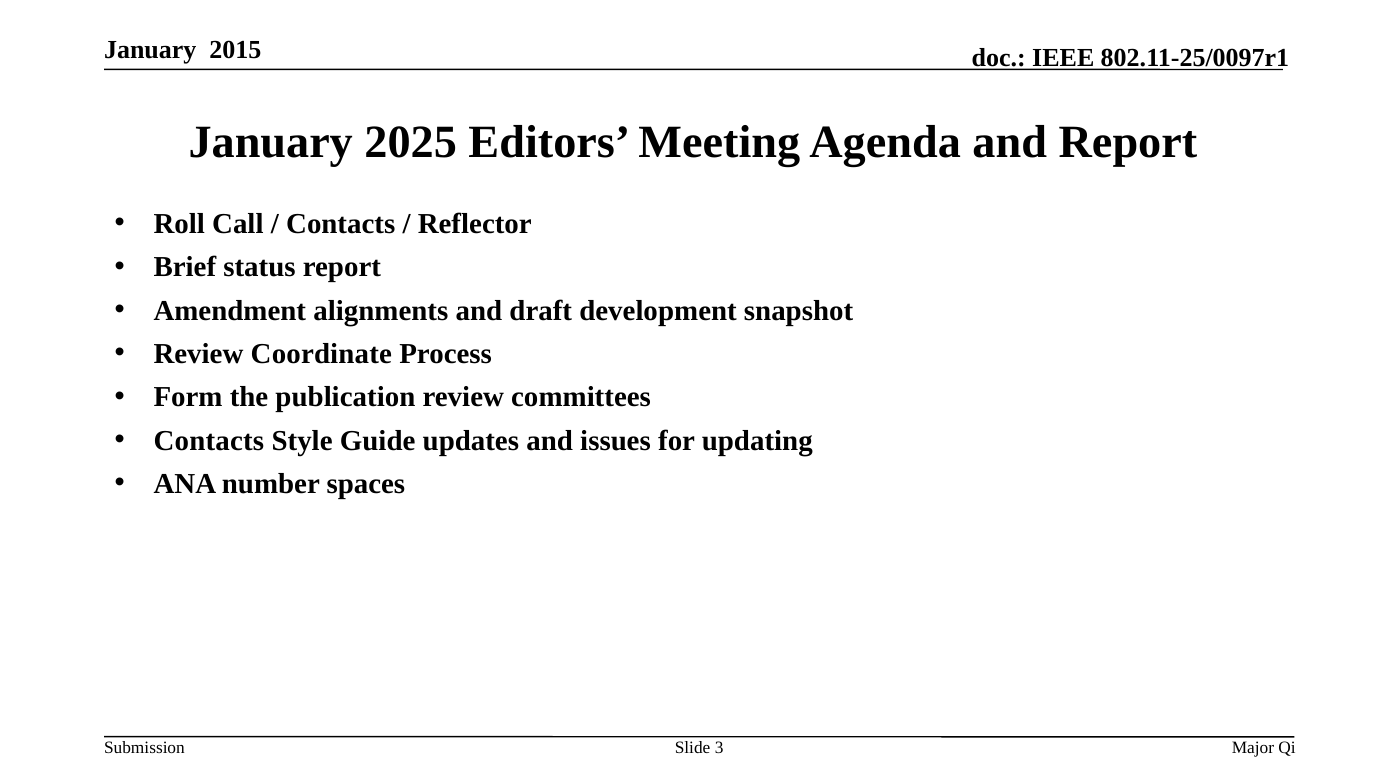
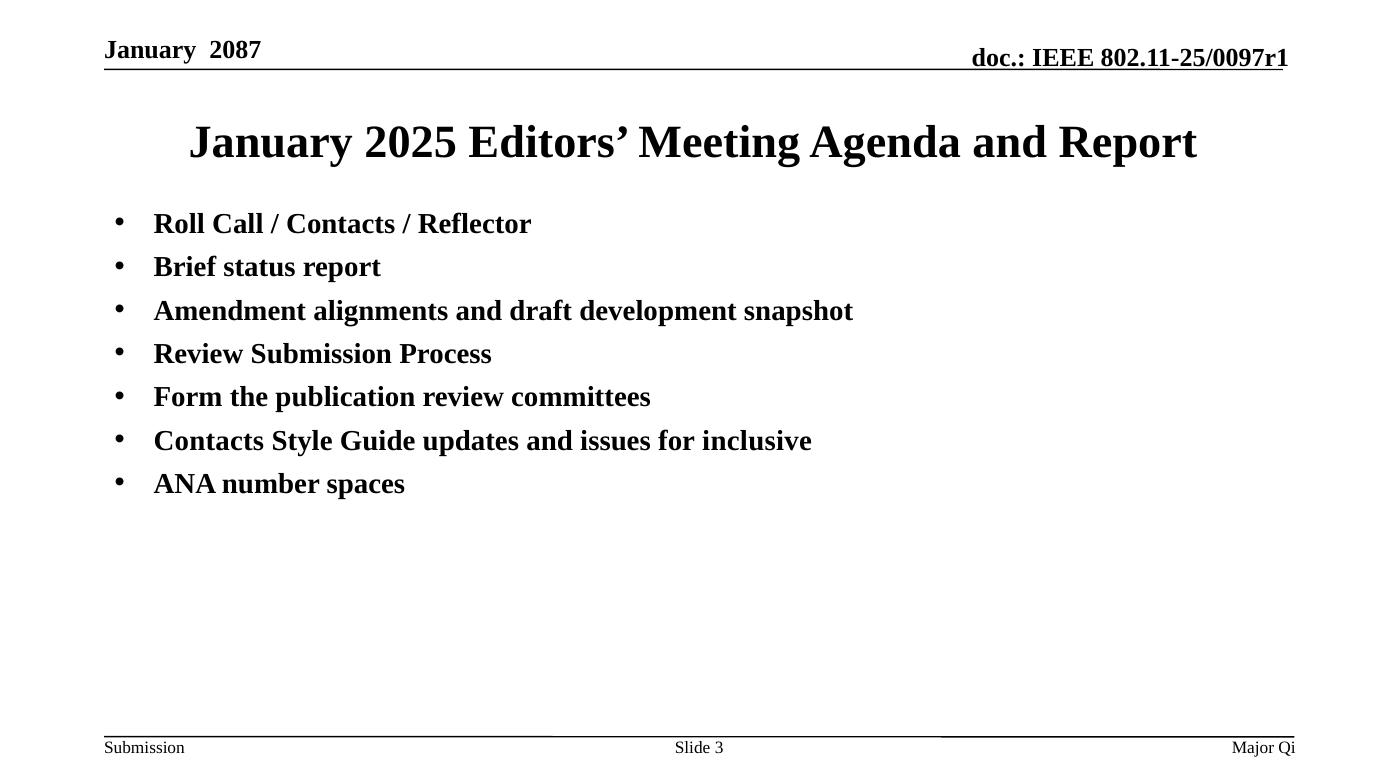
2015: 2015 -> 2087 (235, 50)
Review Coordinate: Coordinate -> Submission (321, 354)
updating: updating -> inclusive (757, 441)
